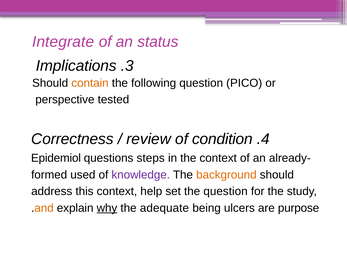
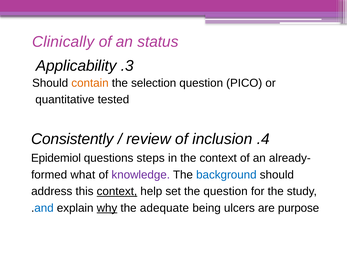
Integrate: Integrate -> Clinically (63, 42)
Implications: Implications -> Applicability (76, 66)
following: following -> selection (154, 83)
perspective: perspective -> quantitative (65, 100)
Correctness: Correctness -> Consistently (72, 139)
condition: condition -> inclusion (222, 139)
used: used -> what (83, 175)
background colour: orange -> blue (226, 175)
context underline: none -> present (117, 192)
and colour: orange -> blue (44, 208)
